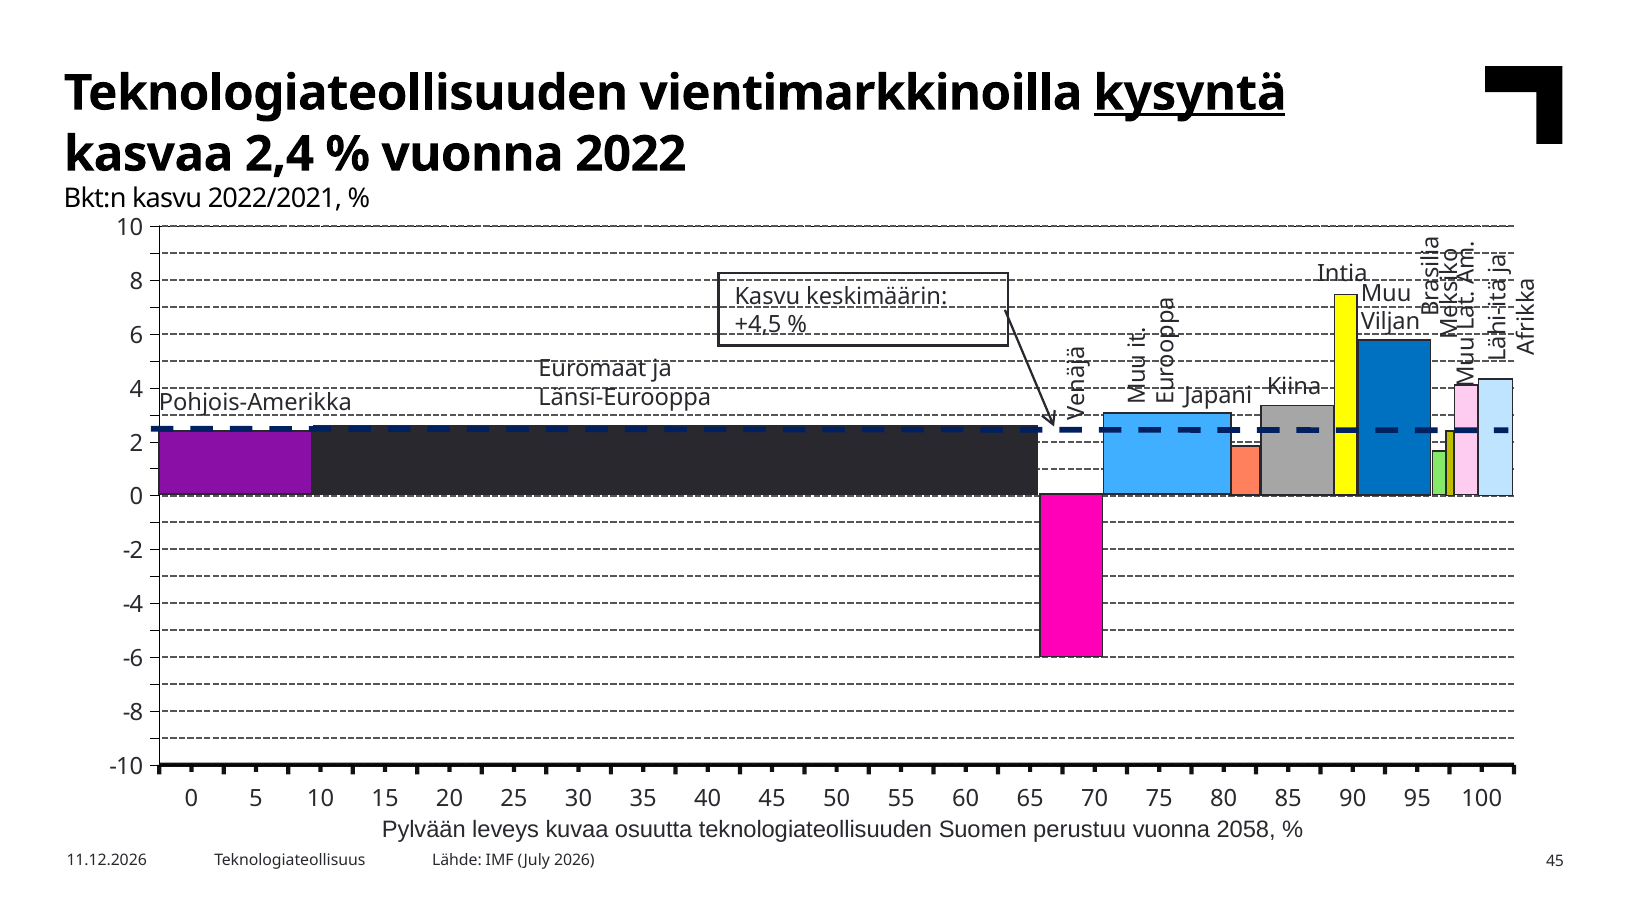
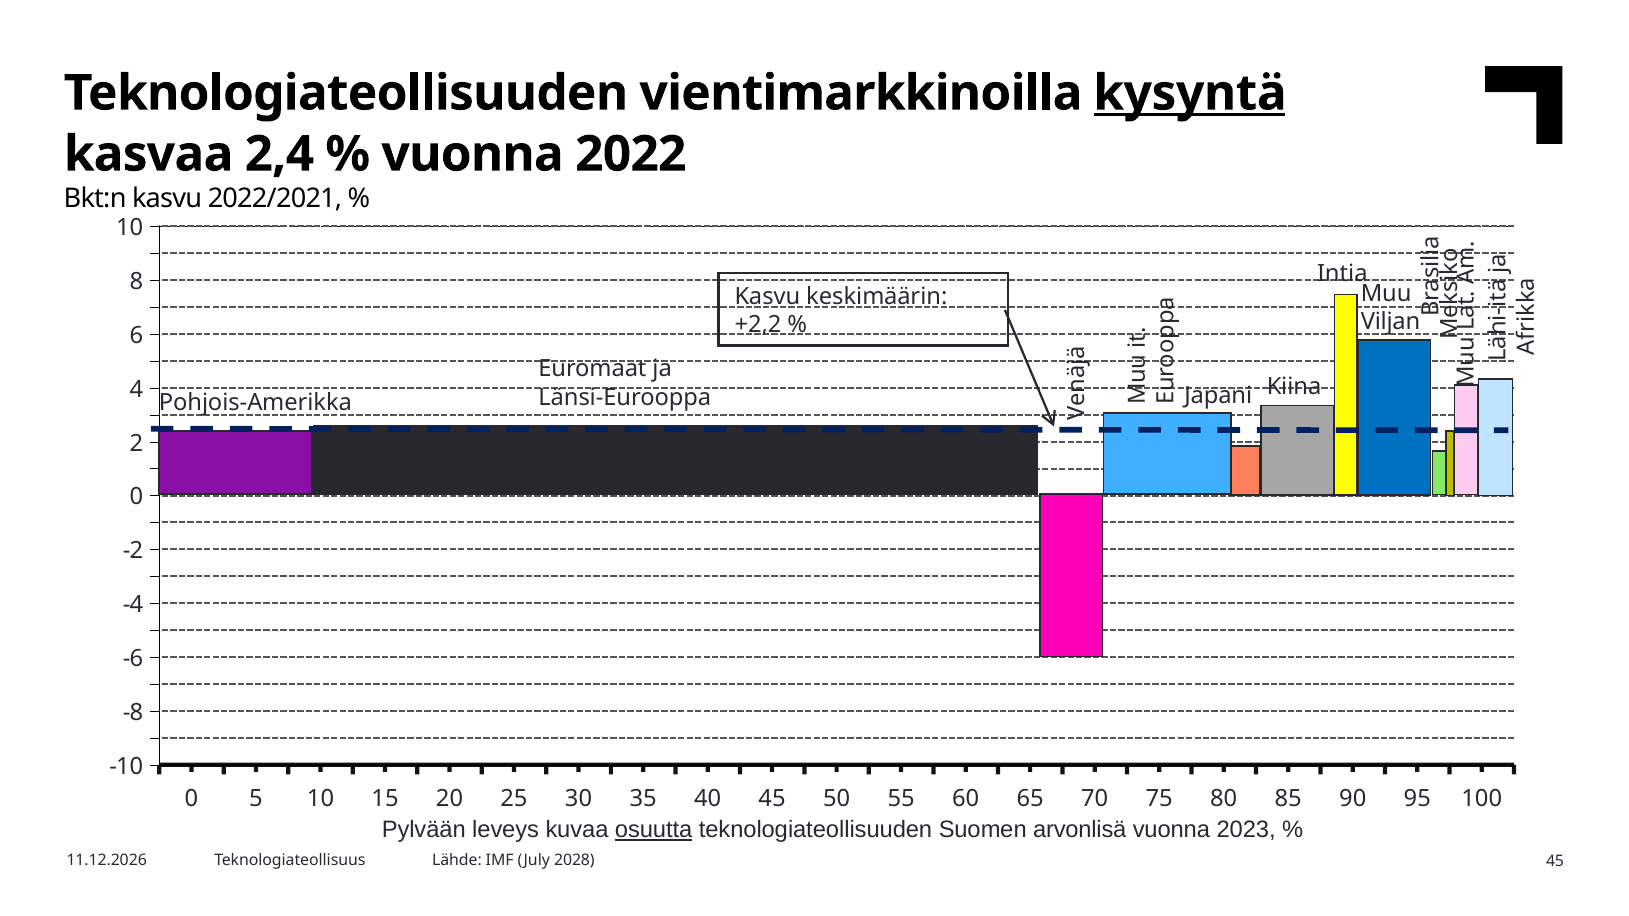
+4,5: +4,5 -> +2,2 (758, 325)
osuutta underline: none -> present (654, 830)
perustuu: perustuu -> arvonlisä (1080, 830)
2058: 2058 -> 2023 (1246, 830)
2026: 2026 -> 2028 (574, 861)
